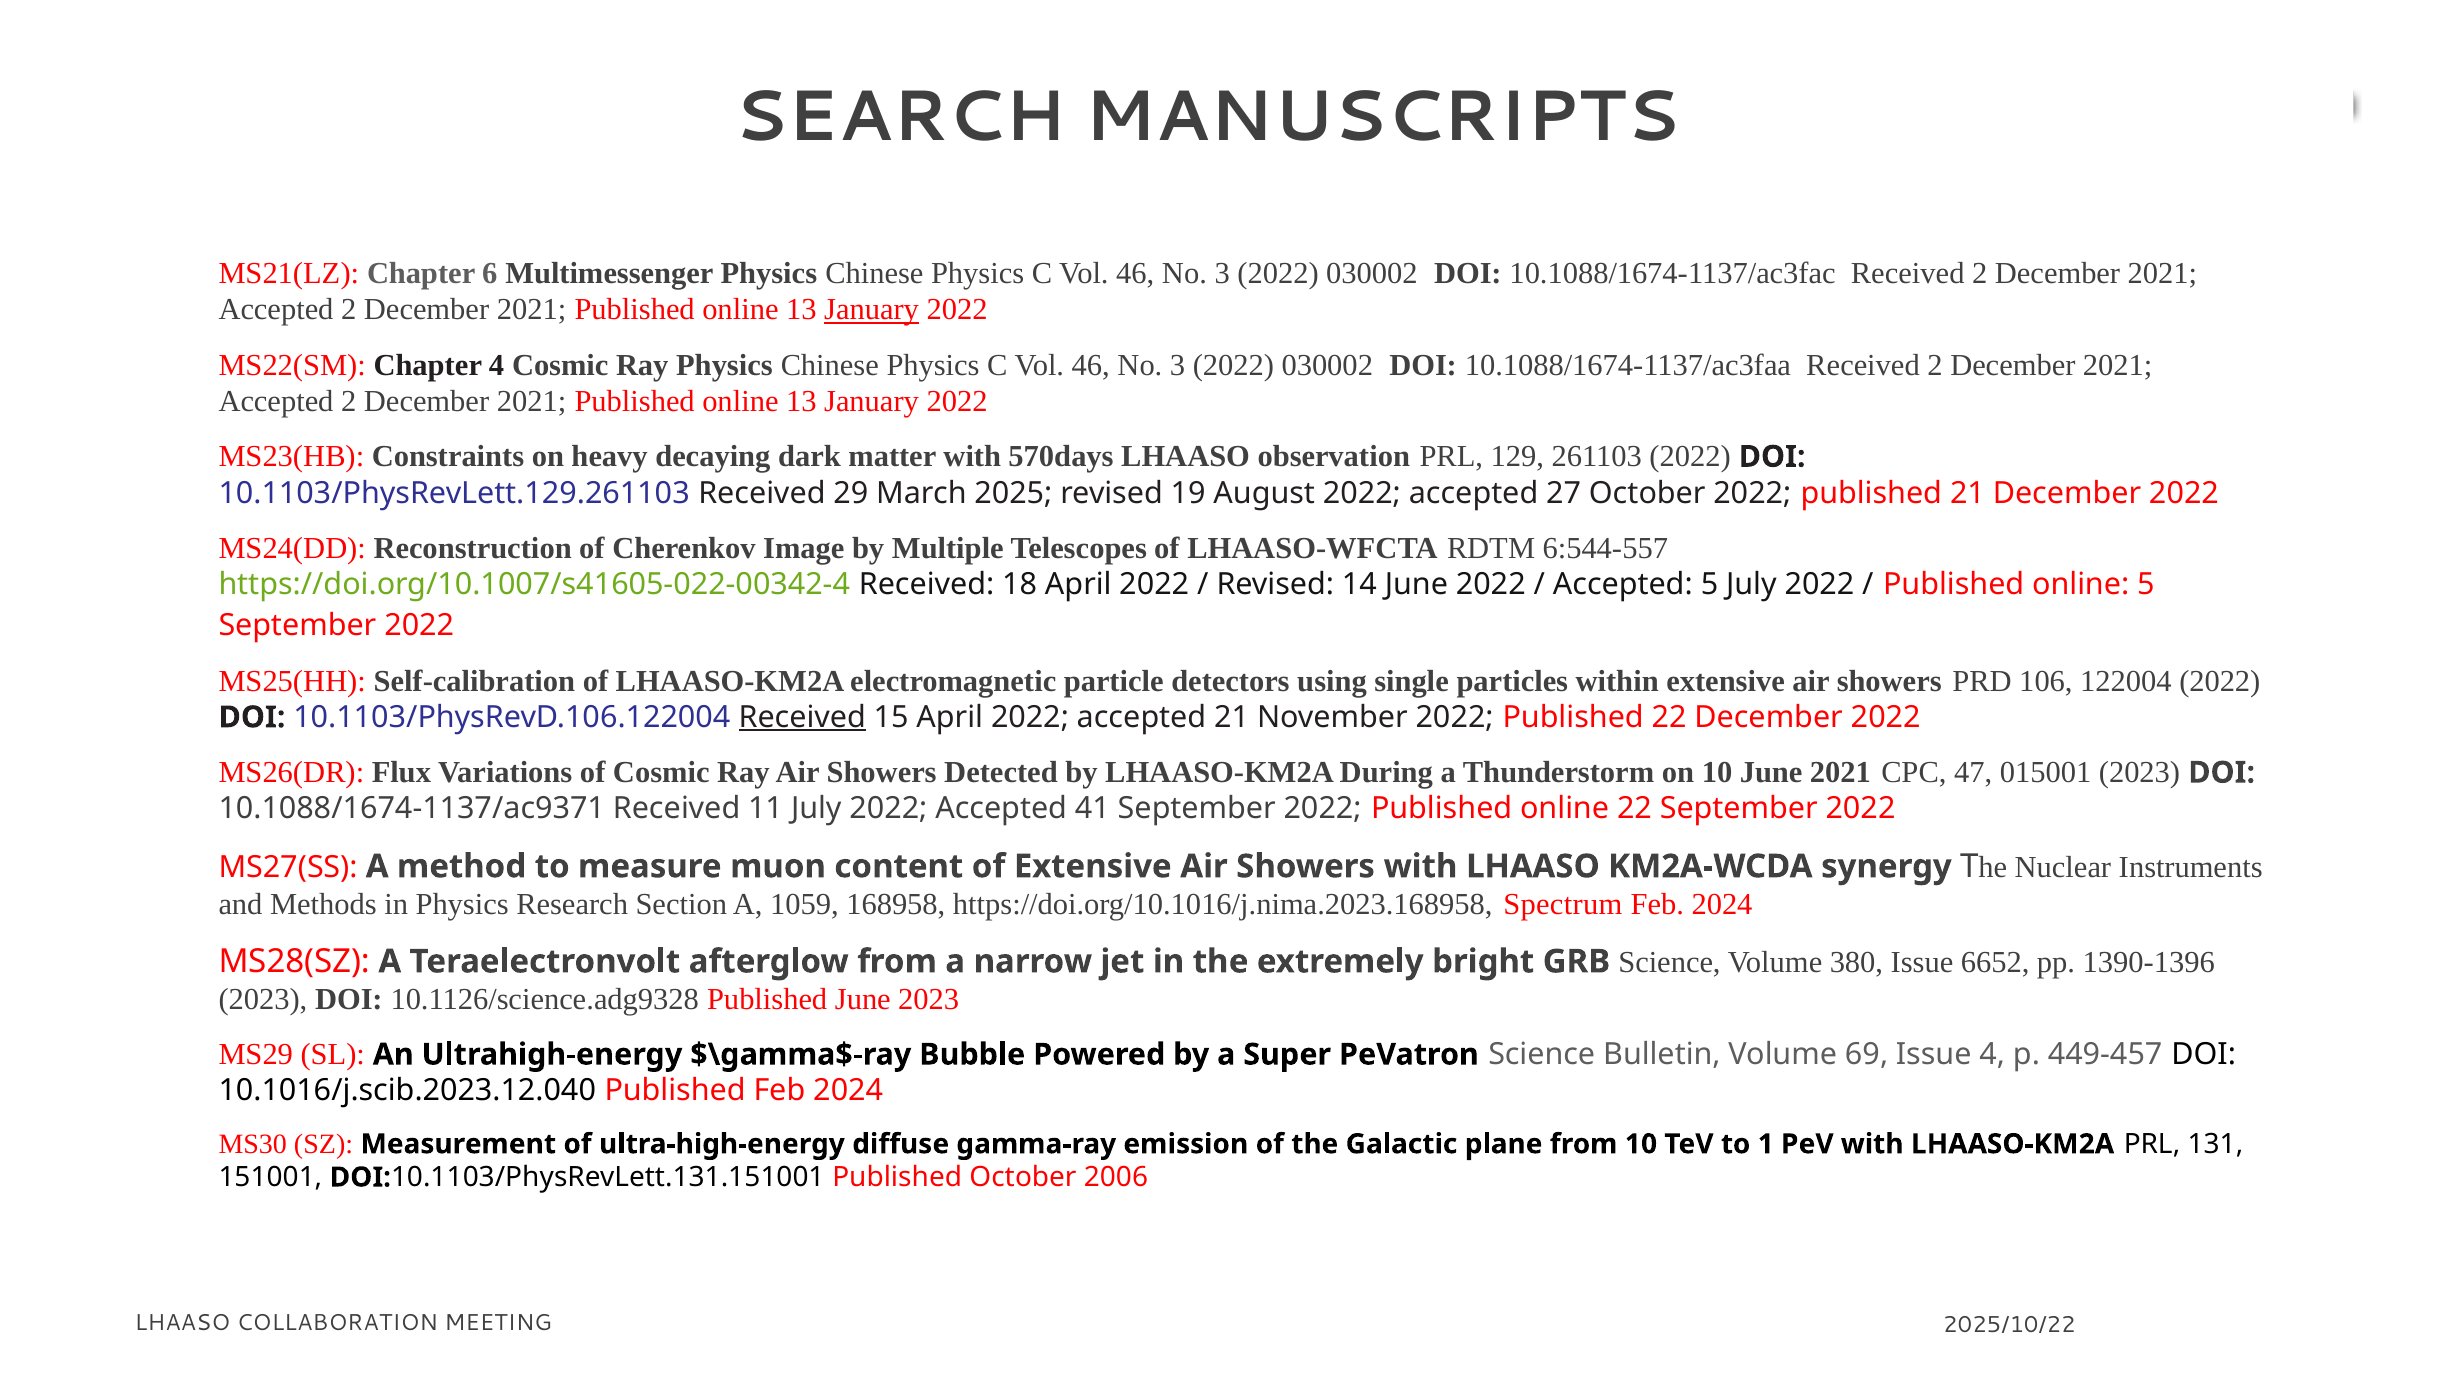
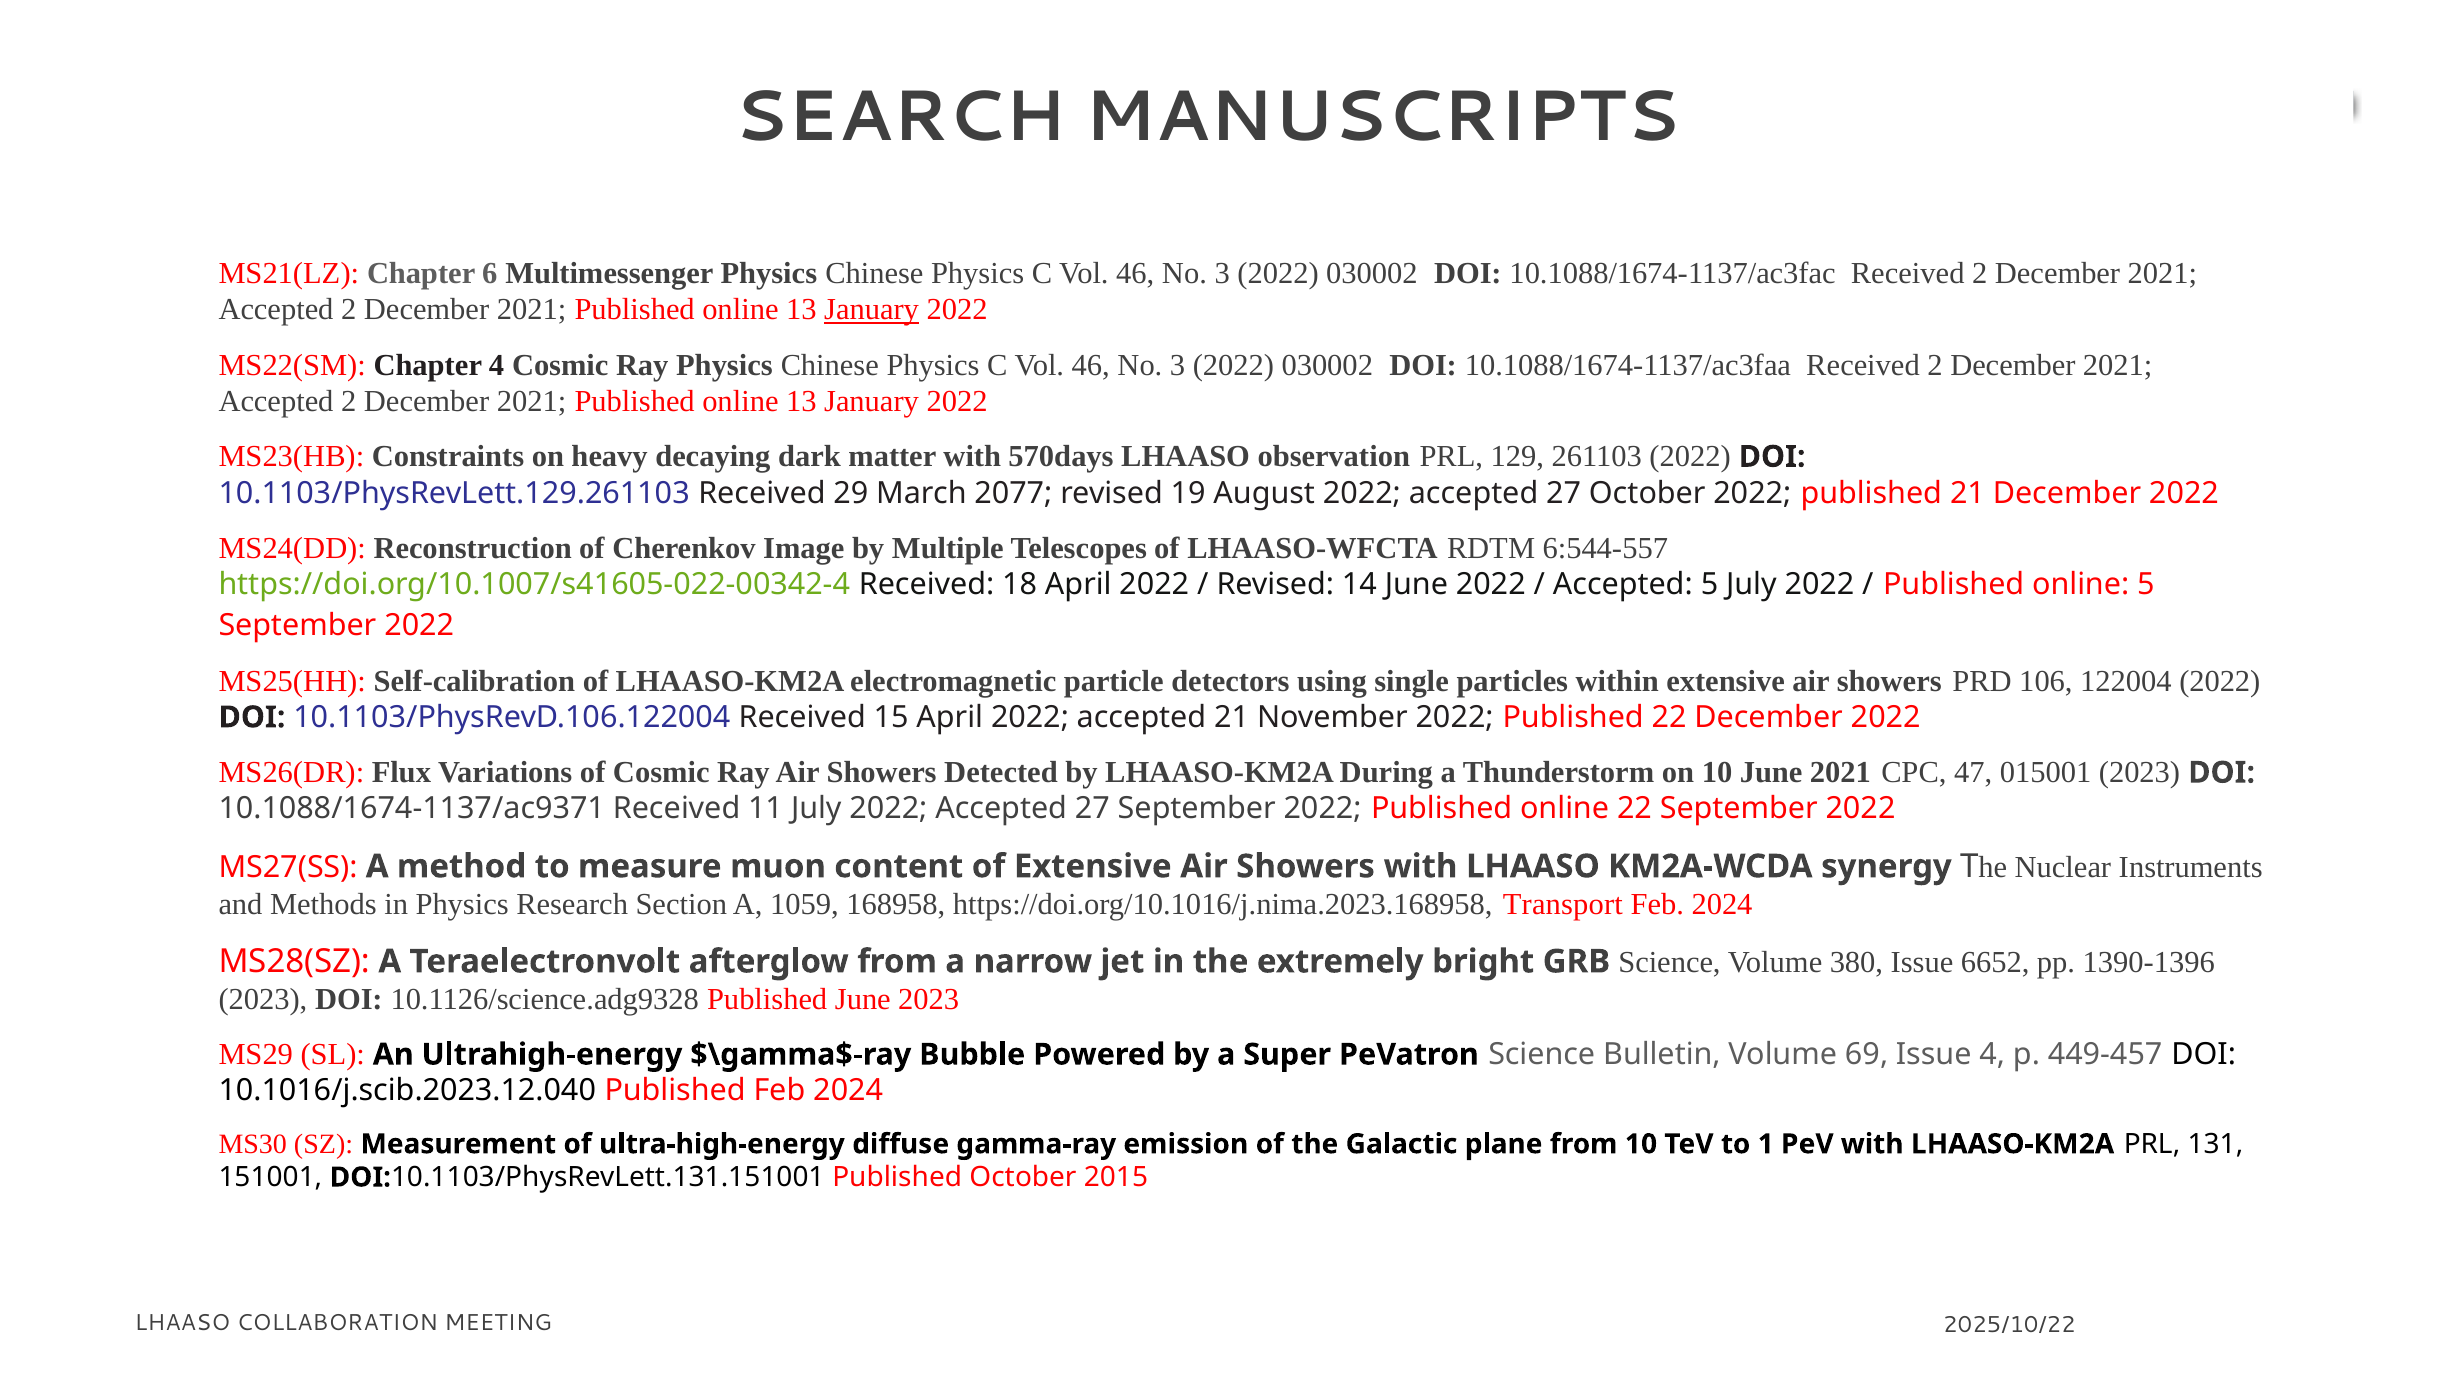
2025: 2025 -> 2077 (1013, 493)
Received underline: present -> none (802, 717)
July 2022 Accepted 41: 41 -> 27 (1092, 809)
Spectrum: Spectrum -> Transport (1563, 904)
2006: 2006 -> 2015 (1116, 1177)
